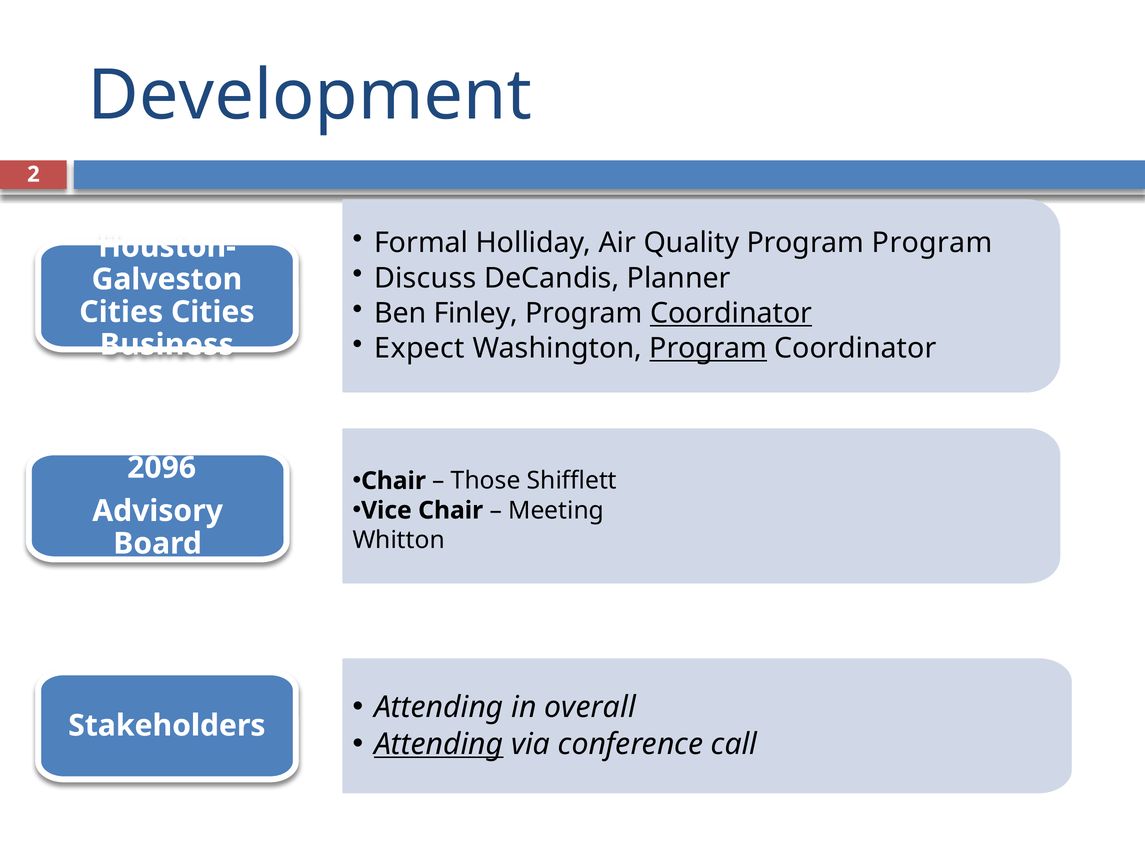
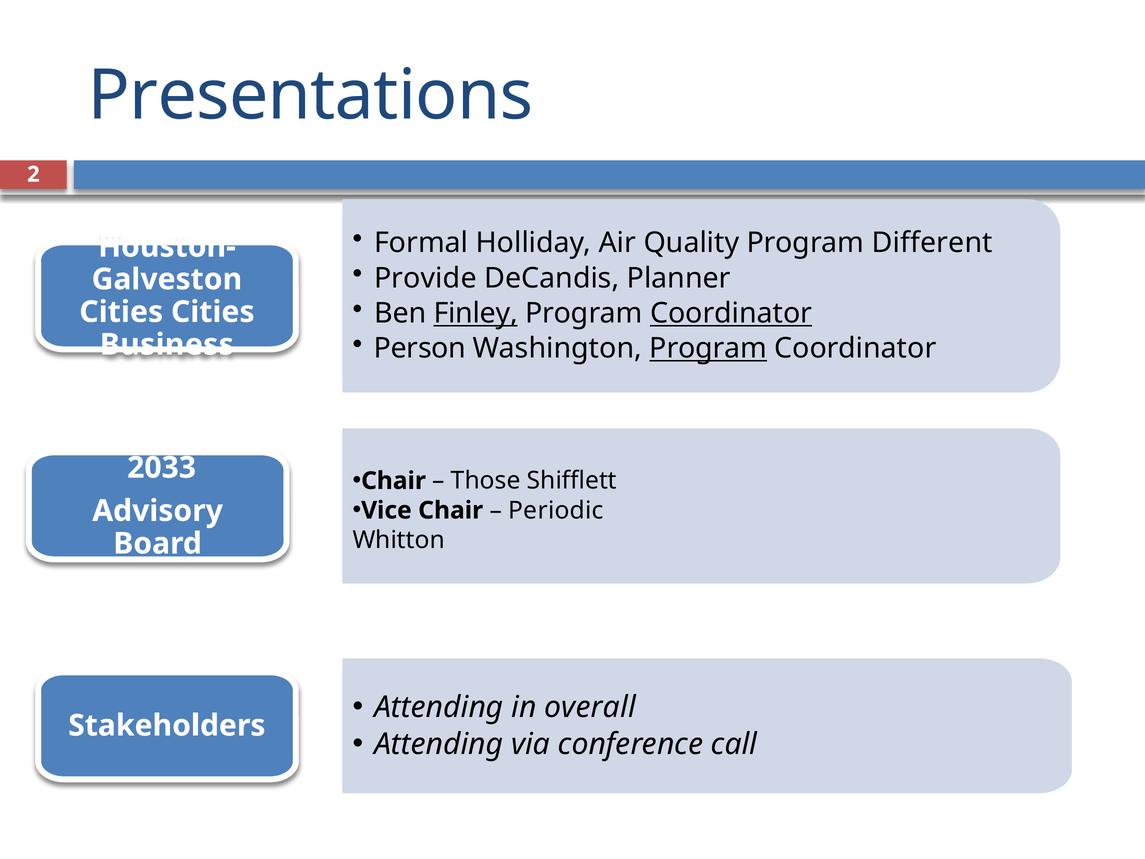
Development: Development -> Presentations (310, 96)
Program Program: Program -> Different (932, 243)
Discuss: Discuss -> Provide (425, 278)
Finley underline: none -> present (476, 313)
Expect: Expect -> Person (420, 348)
2096: 2096 -> 2033 (162, 468)
Meeting: Meeting -> Periodic (556, 510)
Attending underline: present -> none (439, 744)
